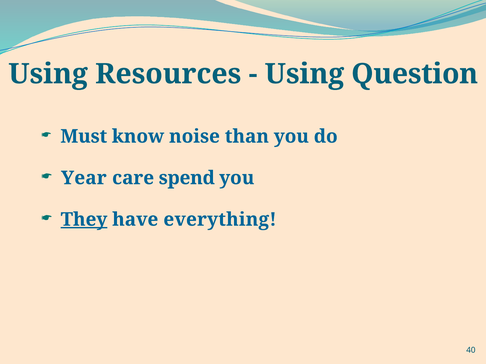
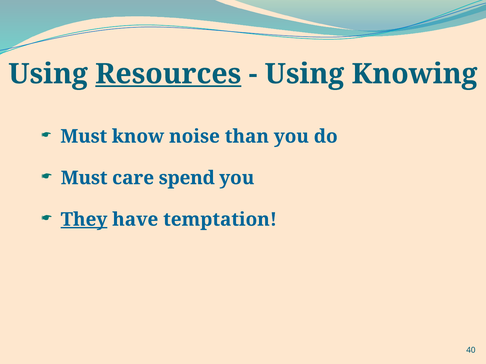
Resources underline: none -> present (168, 74)
Question: Question -> Knowing (415, 74)
Year: Year -> Must (84, 178)
everything: everything -> temptation (220, 220)
